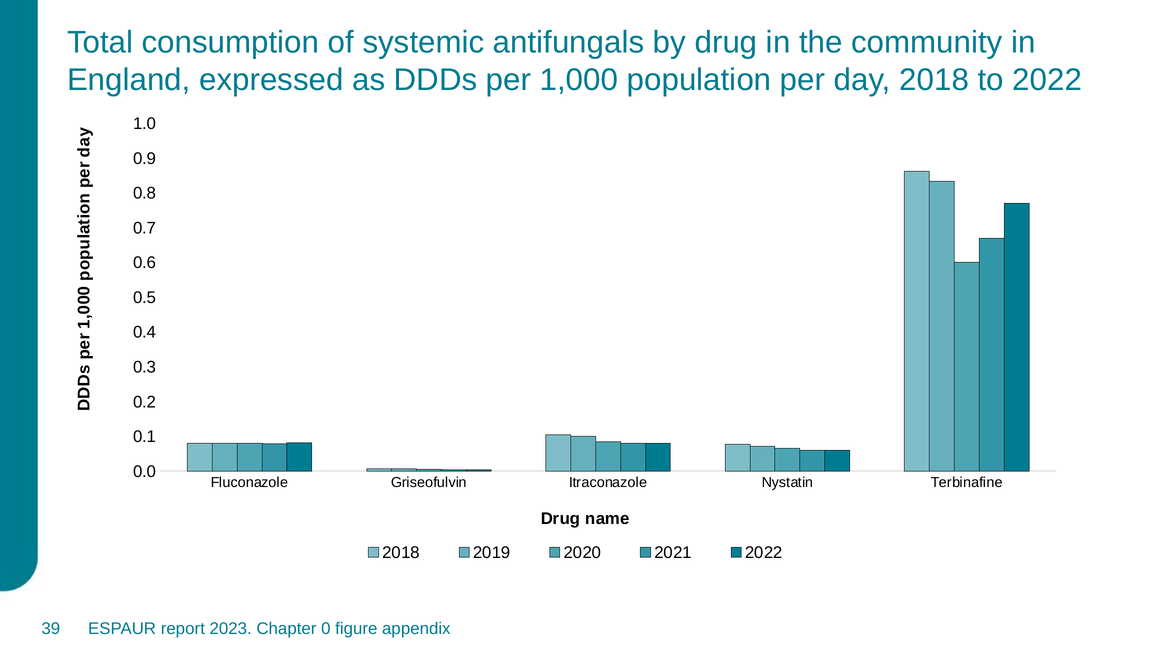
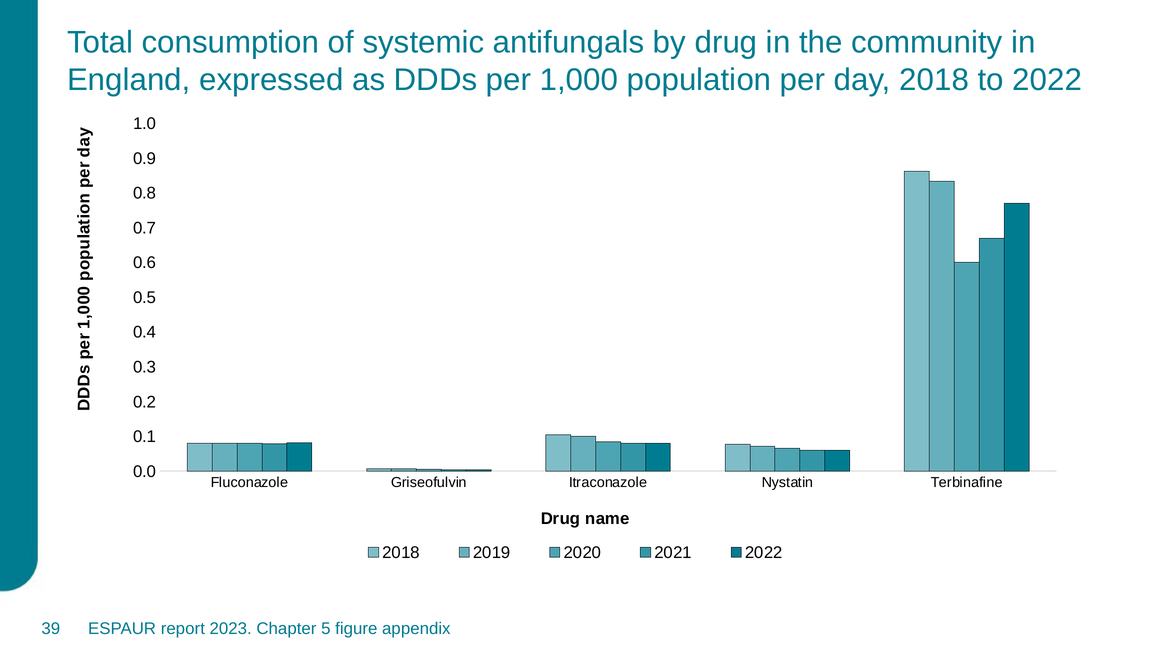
Chapter 0: 0 -> 5 (326, 628)
